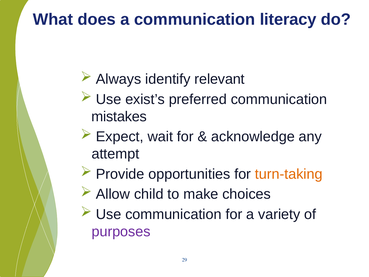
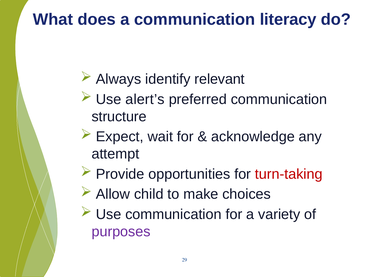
exist’s: exist’s -> alert’s (145, 99)
mistakes: mistakes -> structure (119, 116)
turn-taking colour: orange -> red (289, 174)
